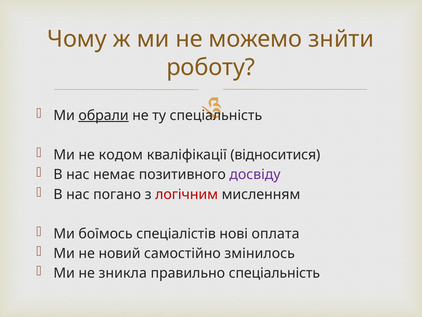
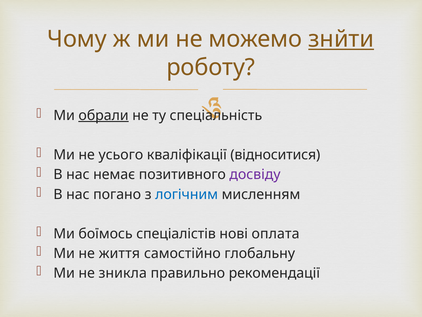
знйти underline: none -> present (341, 39)
кодом: кодом -> усього (121, 155)
логічним colour: red -> blue (187, 194)
новий: новий -> життя (119, 253)
змінилось: змінилось -> глобальну (260, 253)
правильно спеціальність: спеціальність -> рекомендації (274, 273)
